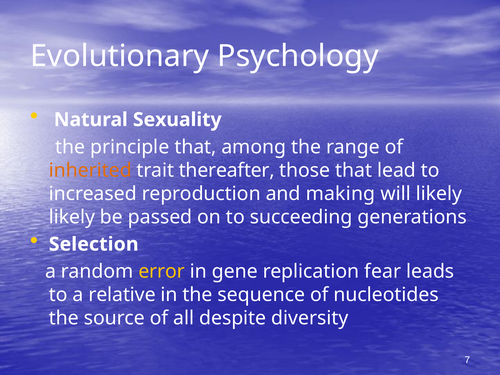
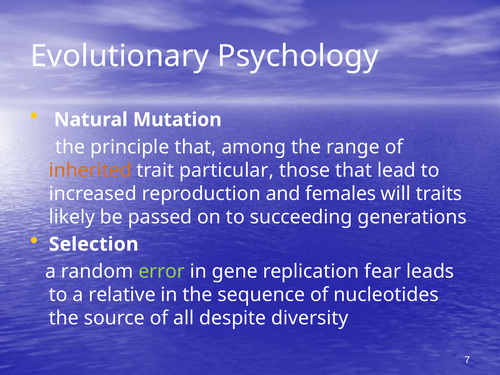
Sexuality: Sexuality -> Mutation (177, 120)
thereafter: thereafter -> particular (227, 170)
making: making -> females (341, 194)
will likely: likely -> traits (439, 194)
error colour: yellow -> light green (162, 271)
